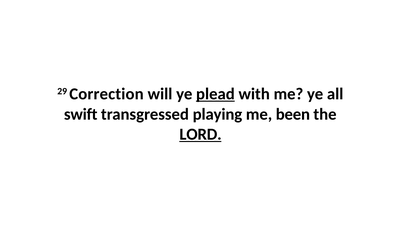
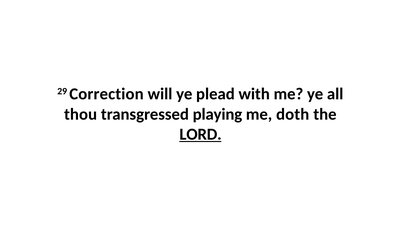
plead underline: present -> none (215, 94)
swift: swift -> thou (81, 114)
been: been -> doth (293, 114)
